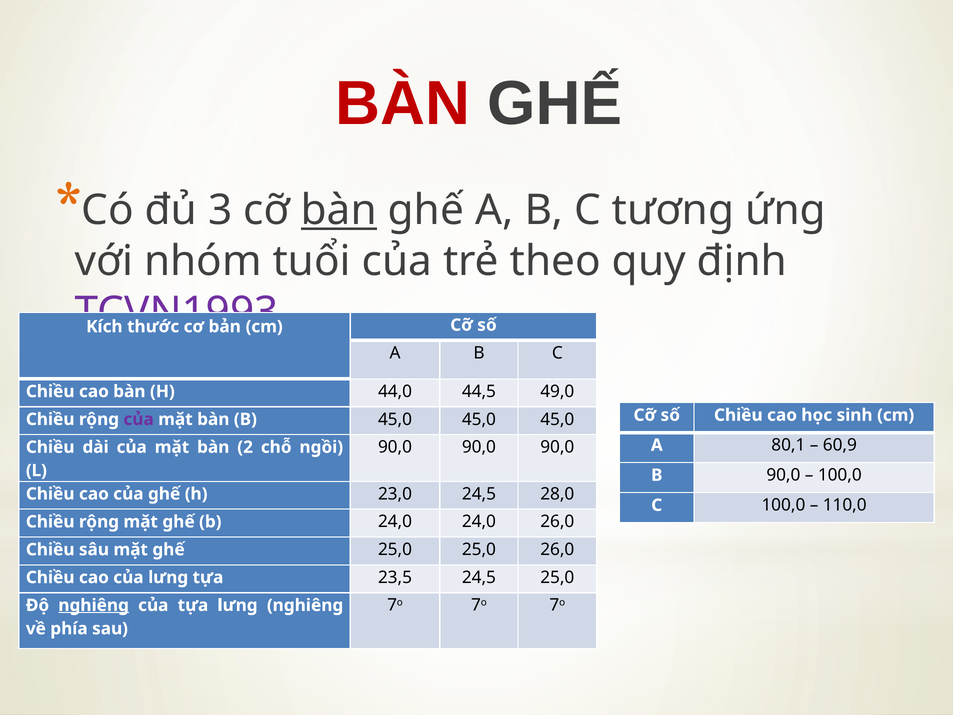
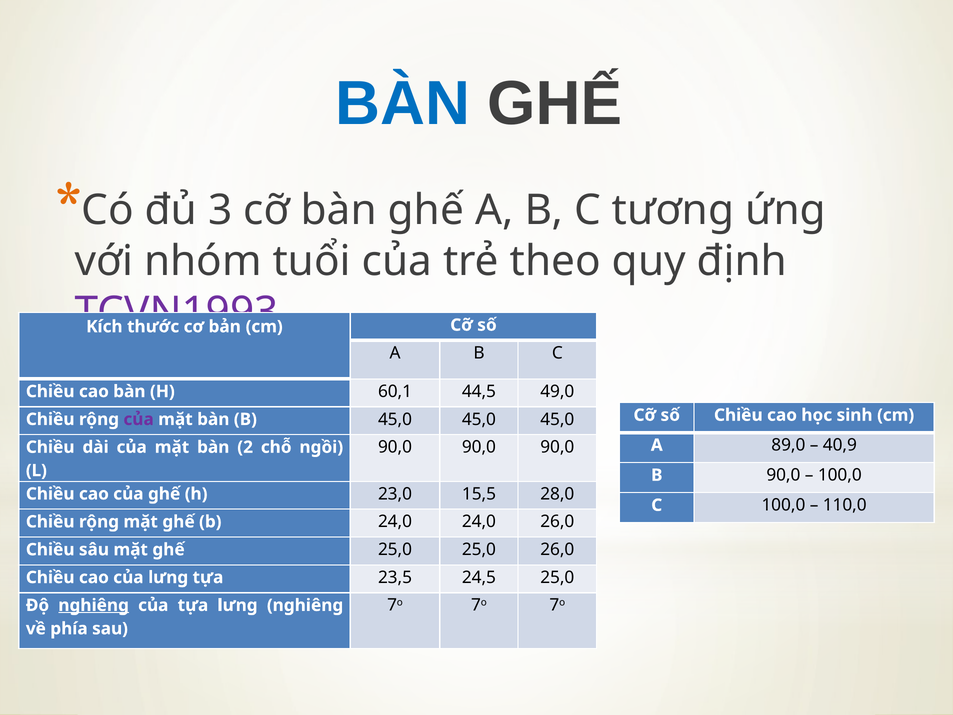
BÀN colour: red -> blue (403, 104)
bàn underline: present -> none (339, 210)
44,0: 44,0 -> 60,1 (395, 391)
80,1: 80,1 -> 89,0 (788, 445)
60,9: 60,9 -> 40,9 (840, 445)
23,0 24,5: 24,5 -> 15,5 (479, 494)
